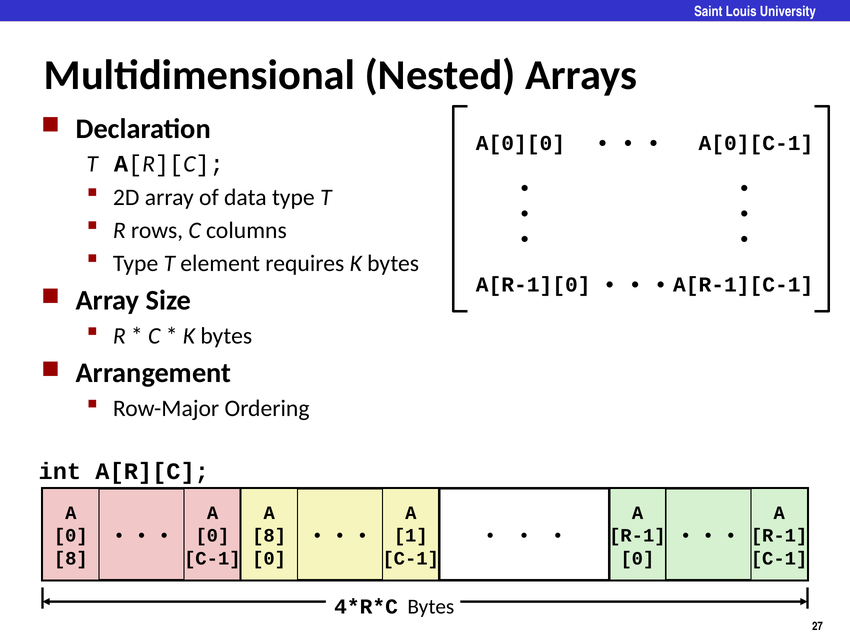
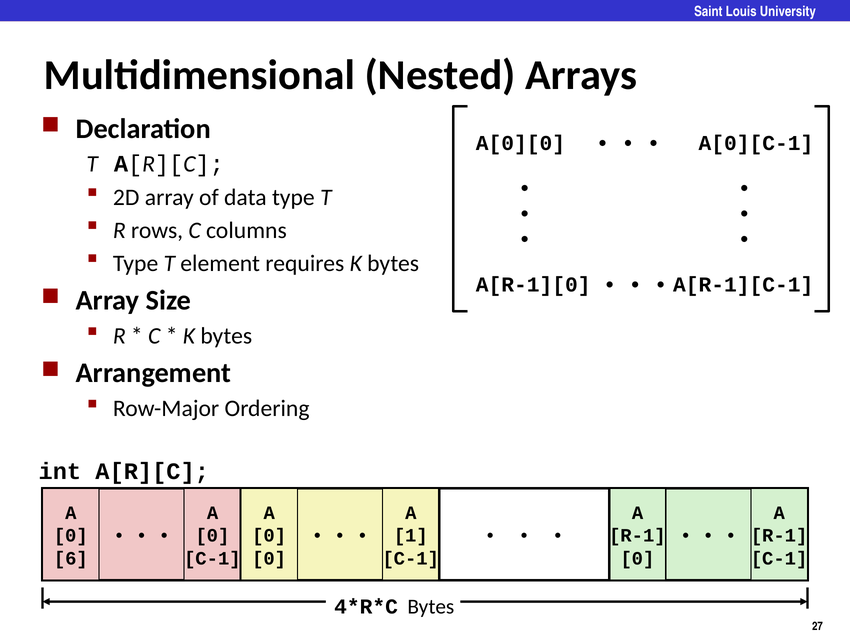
8: 8 -> 0 (269, 536)
8: 8 -> 6 (71, 559)
